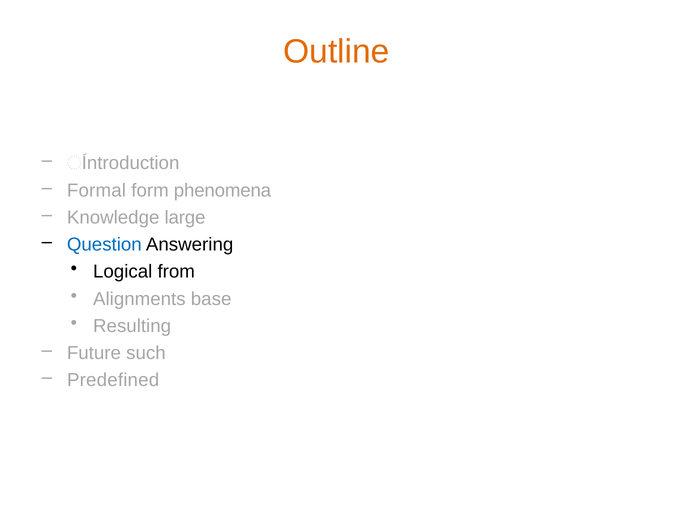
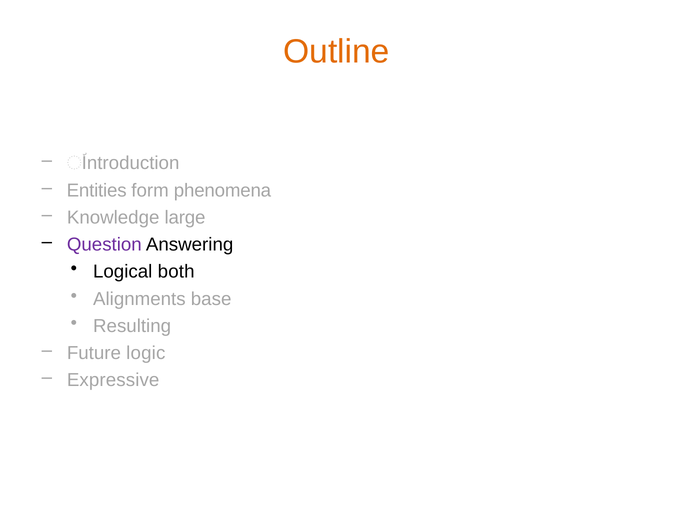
Formal: Formal -> Entities (97, 190)
Question colour: blue -> purple (104, 245)
from: from -> both (176, 272)
such: such -> logic (146, 353)
Predefined: Predefined -> Expressive (113, 380)
